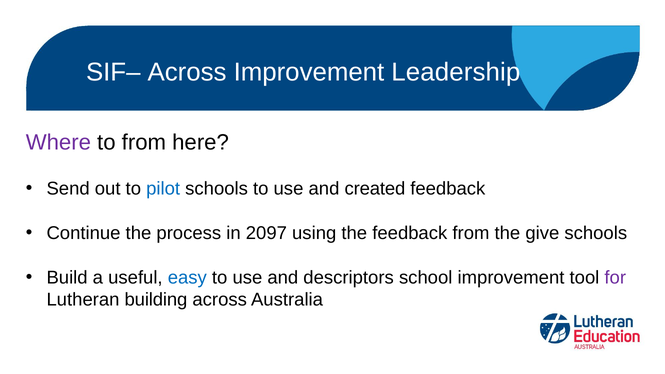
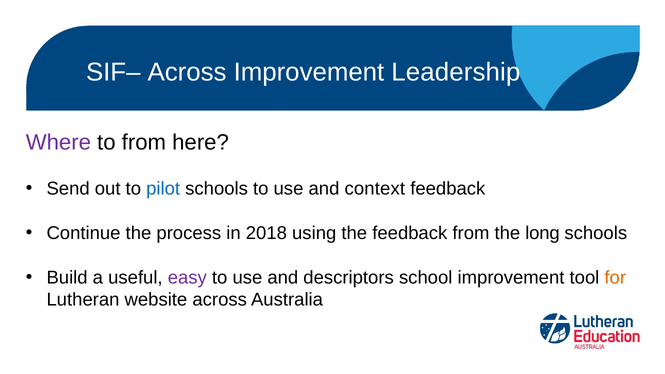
created: created -> context (375, 189)
2097: 2097 -> 2018 (266, 233)
give: give -> long (542, 233)
easy colour: blue -> purple (187, 278)
for colour: purple -> orange (615, 278)
building: building -> website (156, 300)
